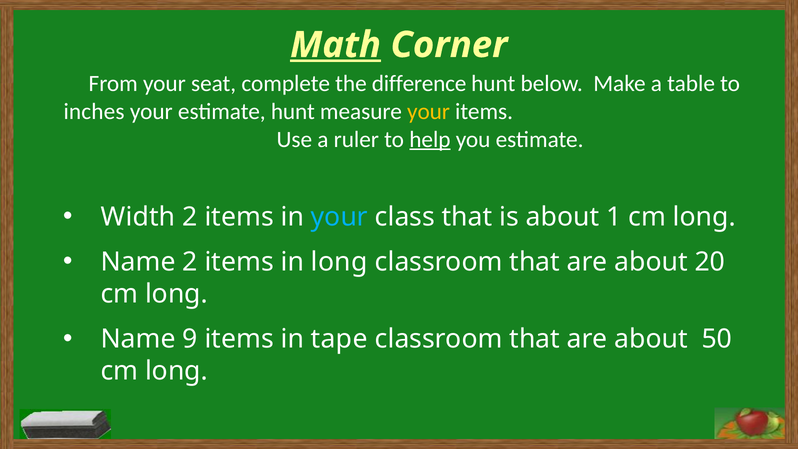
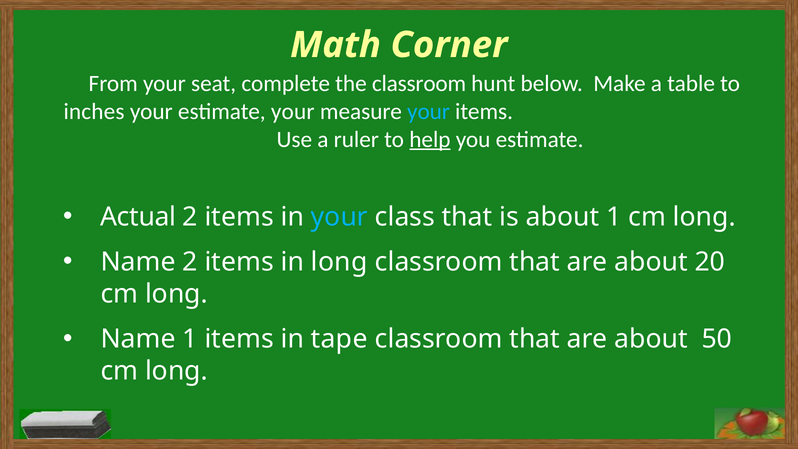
Math underline: present -> none (336, 45)
the difference: difference -> classroom (419, 83)
estimate hunt: hunt -> your (293, 111)
your colour: yellow -> light blue (429, 111)
Width: Width -> Actual (138, 217)
Name 9: 9 -> 1 (190, 339)
